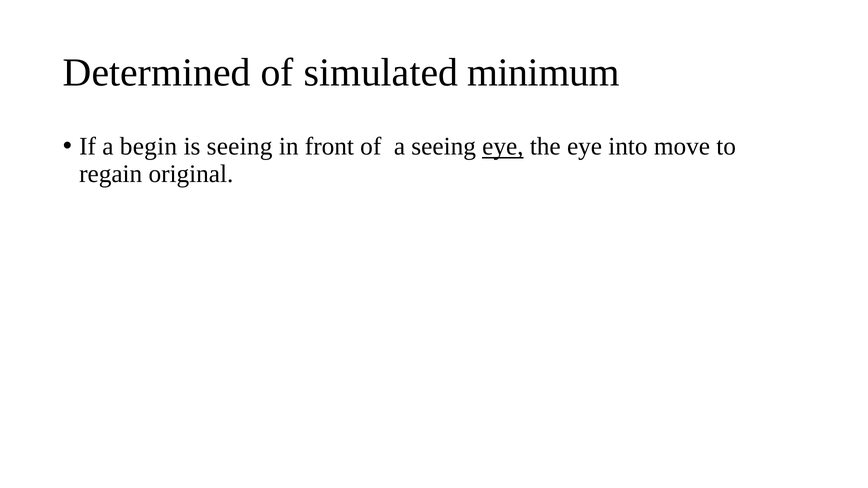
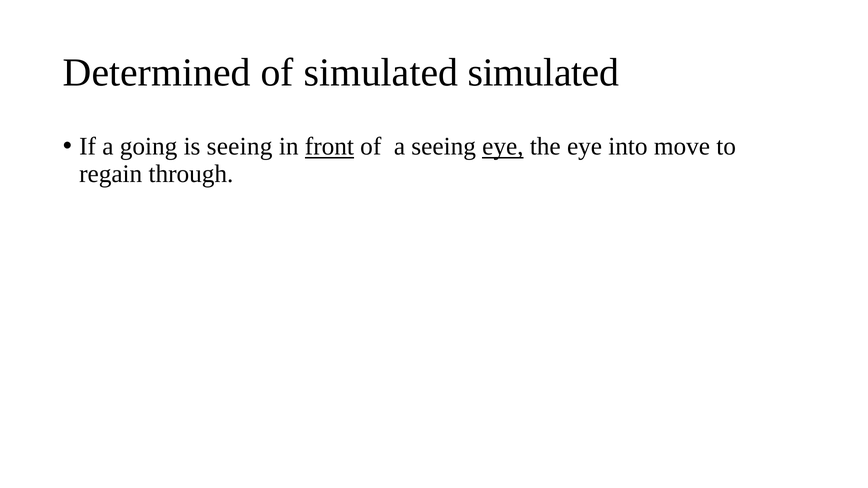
simulated minimum: minimum -> simulated (543, 73)
begin: begin -> going (149, 147)
front underline: none -> present (329, 147)
original: original -> through (191, 174)
